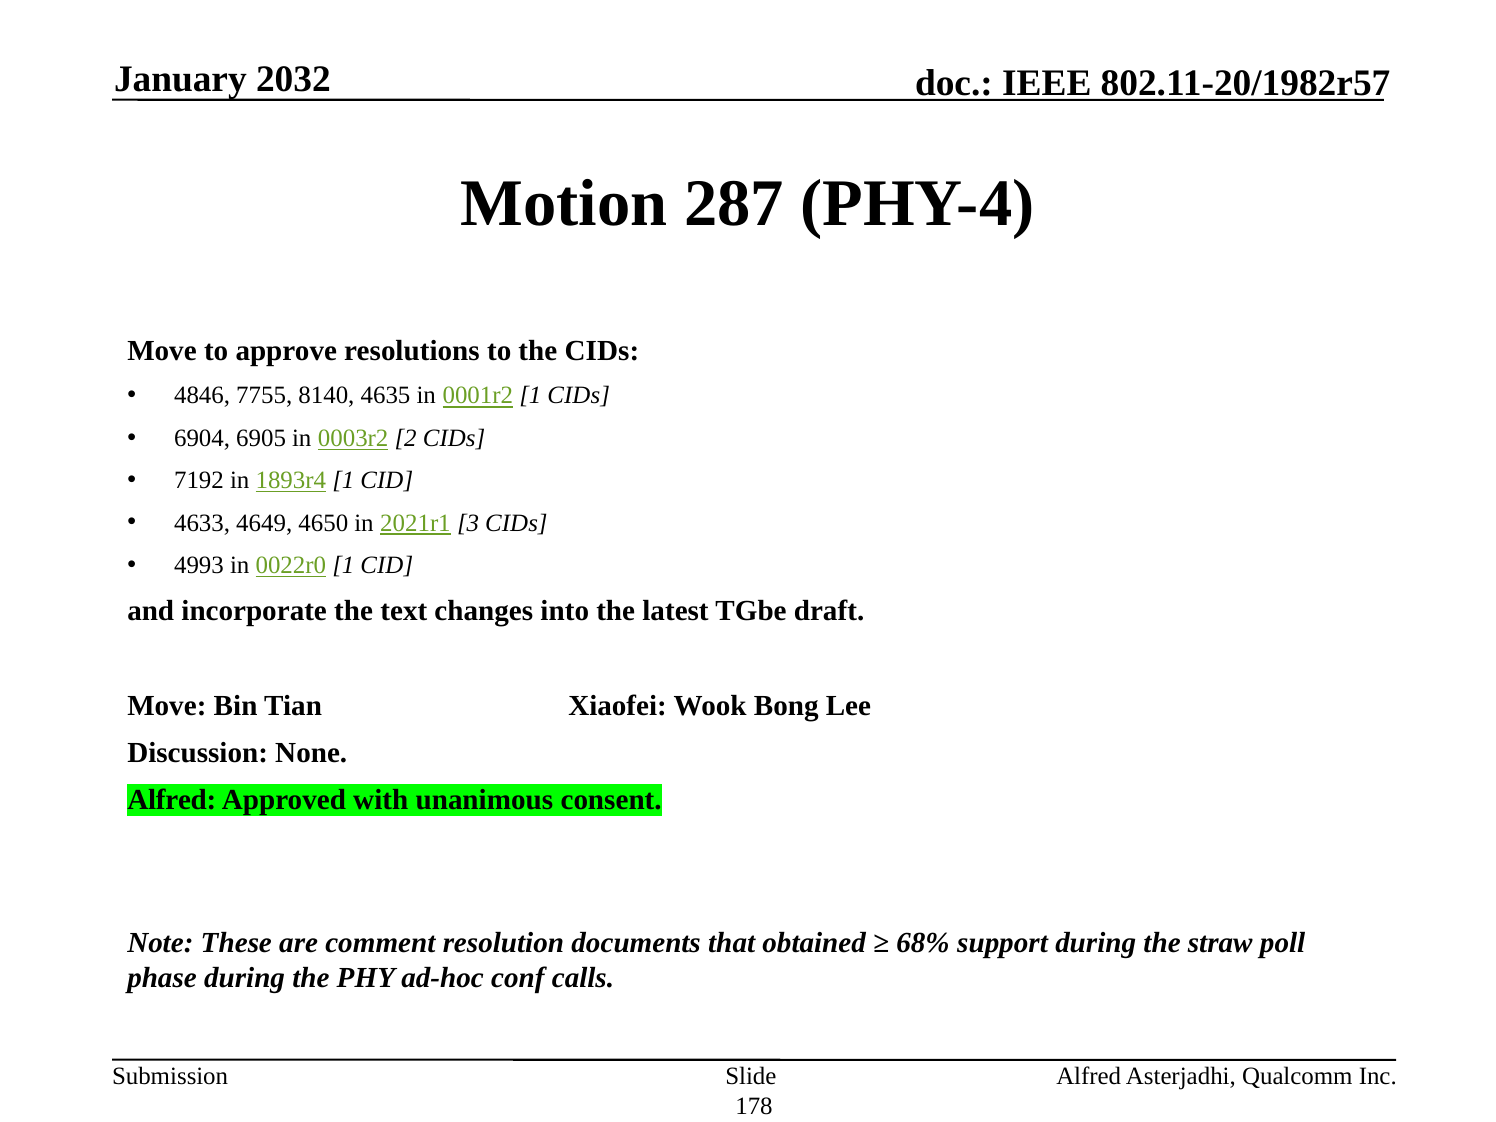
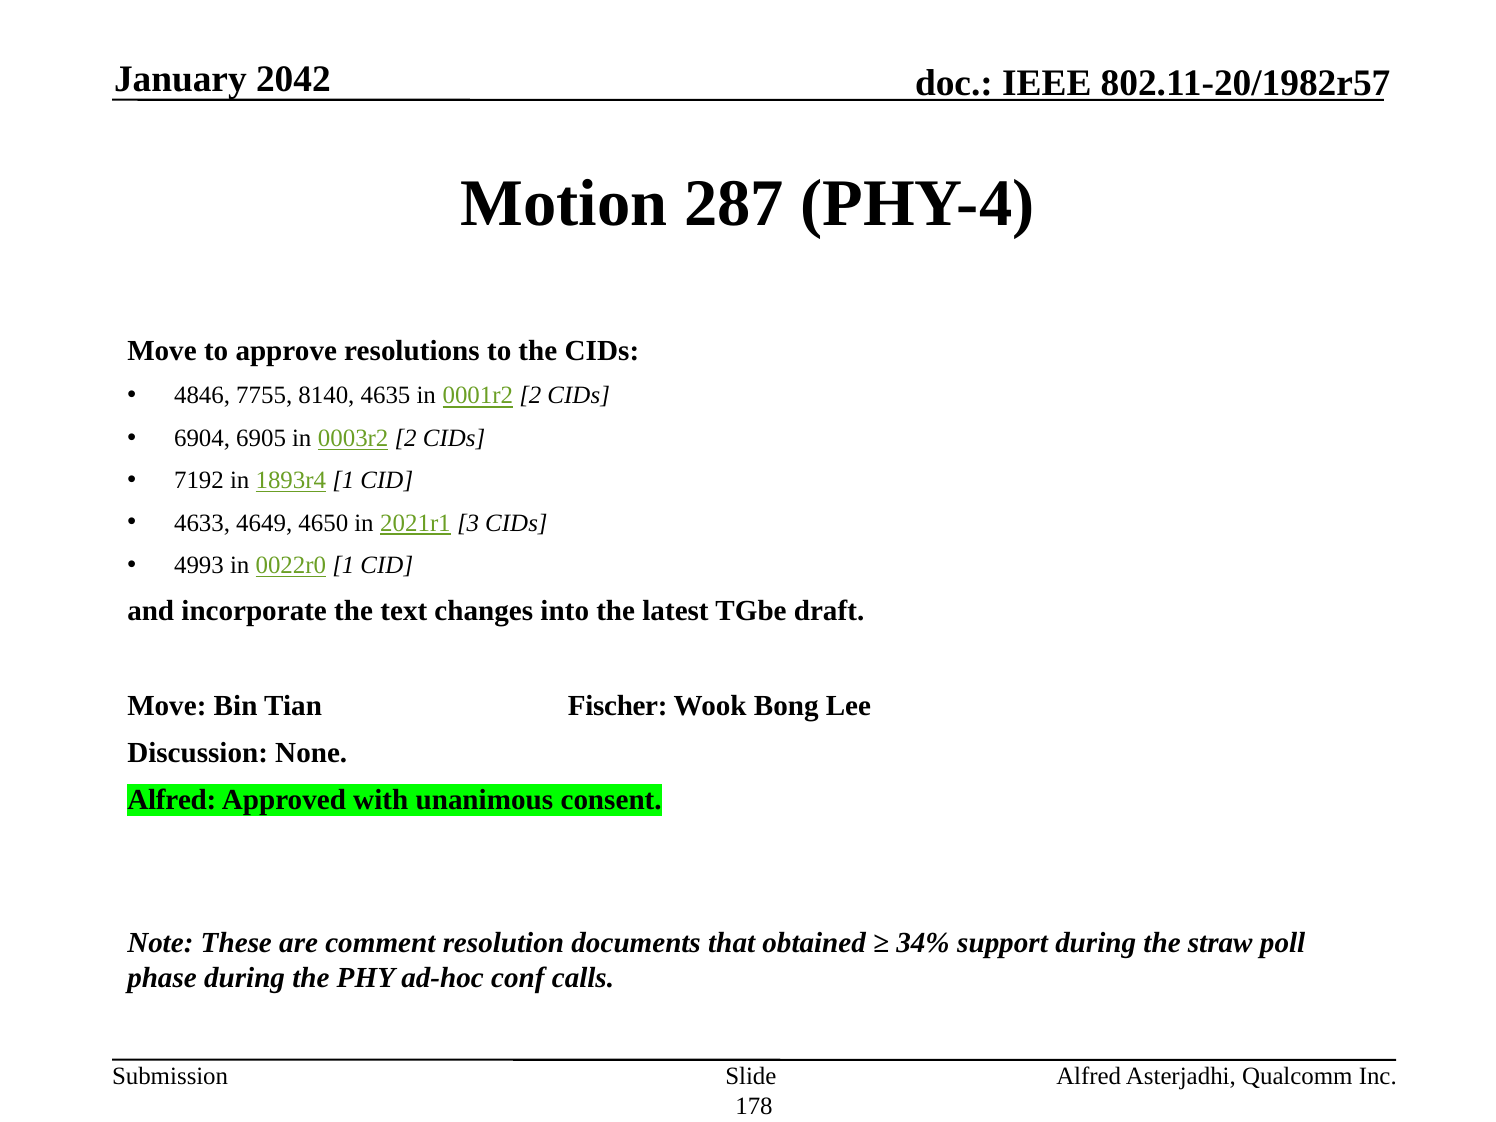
2032: 2032 -> 2042 (293, 79)
0001r2 1: 1 -> 2 (530, 396)
Xiaofei: Xiaofei -> Fischer (618, 705)
68%: 68% -> 34% (923, 942)
